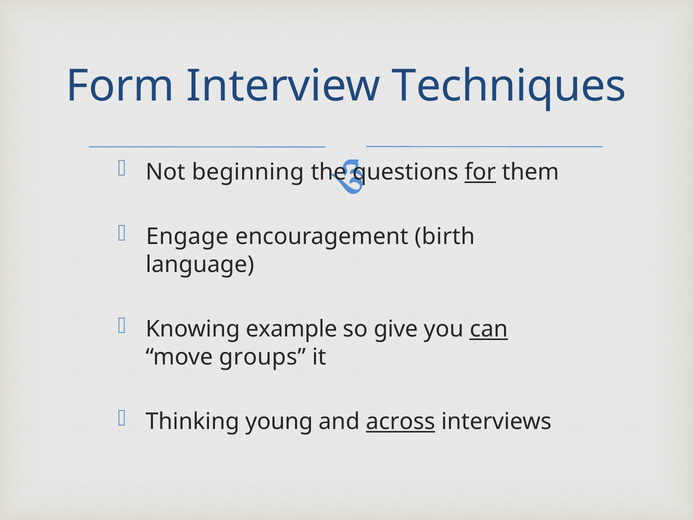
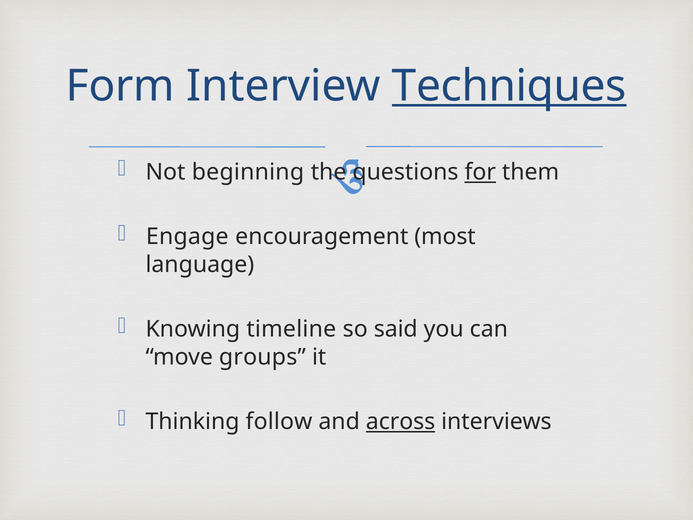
Techniques underline: none -> present (509, 86)
birth: birth -> most (445, 237)
example: example -> timeline (291, 329)
give: give -> said (396, 329)
can underline: present -> none (489, 329)
young: young -> follow (279, 421)
